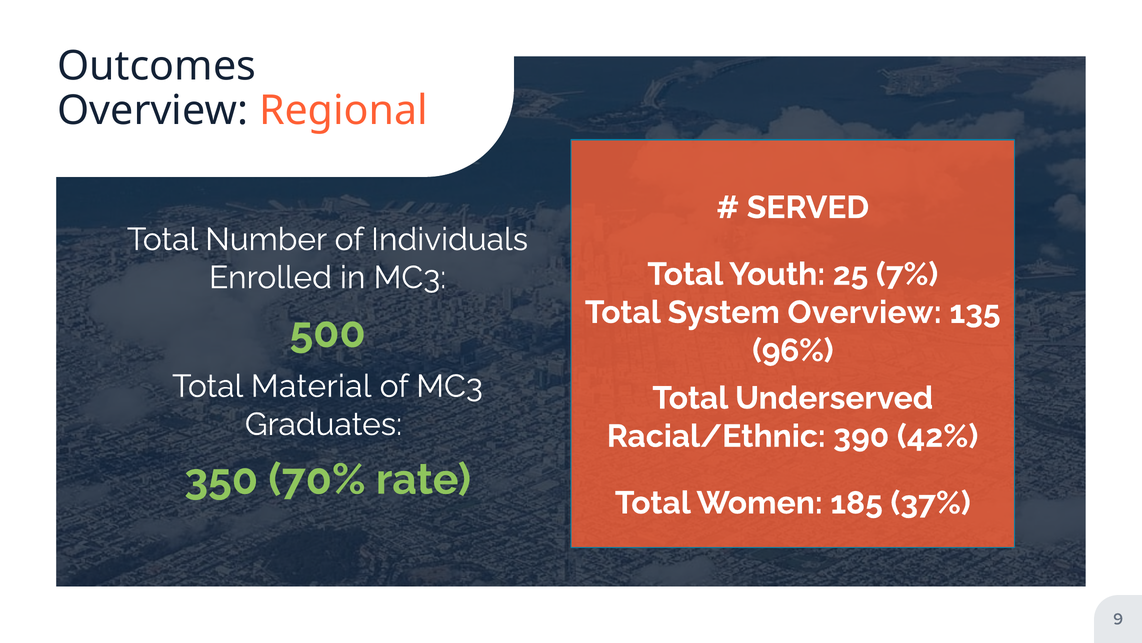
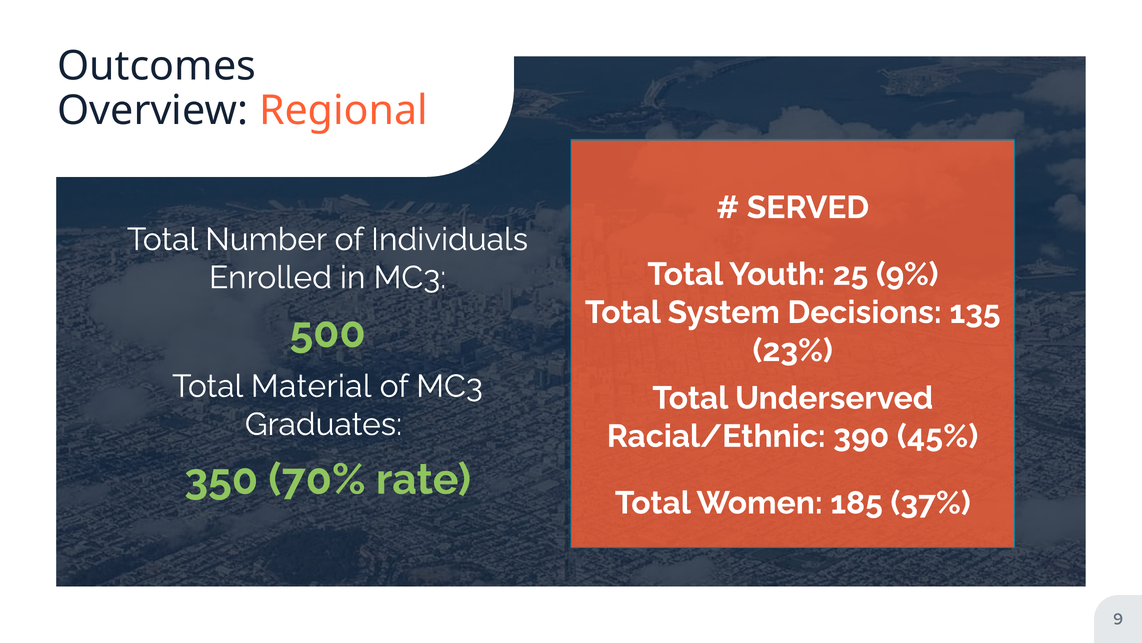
7%: 7% -> 9% (907, 274)
System Overview: Overview -> Decisions (865, 312)
96%: 96% -> 23% (793, 350)
42%: 42% -> 45% (938, 436)
